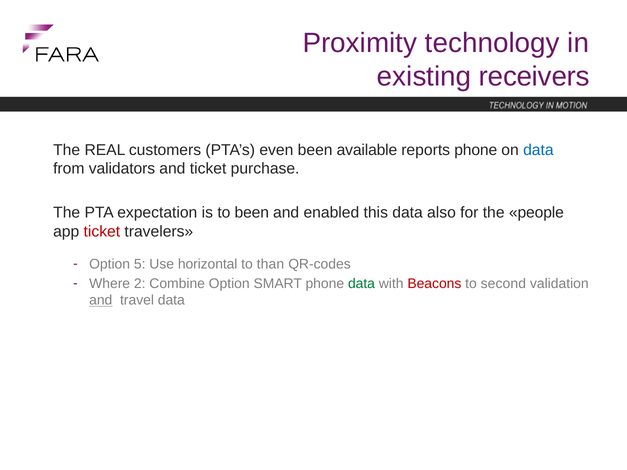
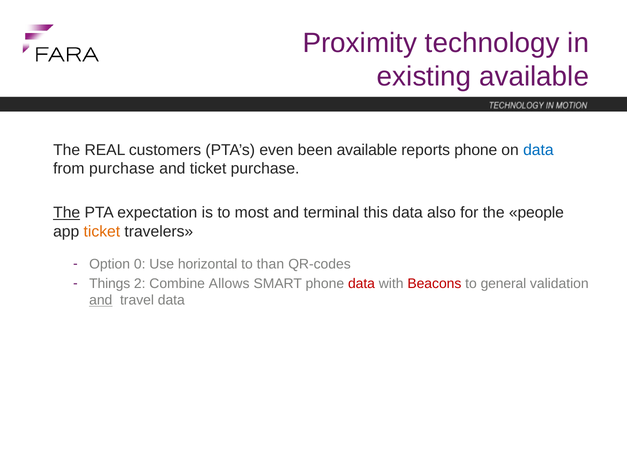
existing receivers: receivers -> available (534, 77)
from validators: validators -> purchase (122, 169)
The underline: none -> present (67, 213)
to been: been -> most (252, 213)
enabled: enabled -> terminal (331, 213)
ticket colour: red -> orange (102, 232)
5: 5 -> 0 (140, 264)
Where: Where -> Things (110, 284)
Combine Option: Option -> Allows (229, 284)
data colour: green -> red (361, 284)
second: second -> general (503, 284)
